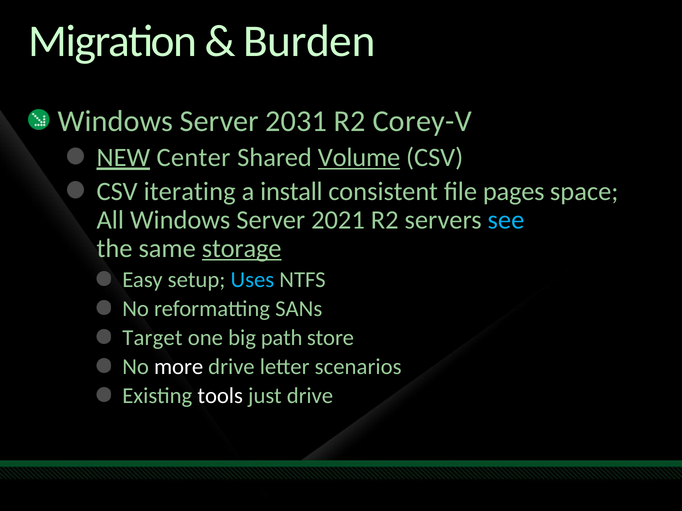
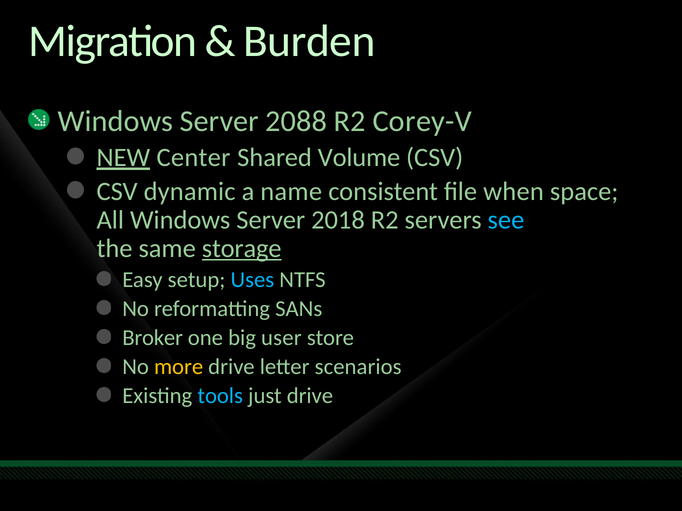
2031: 2031 -> 2088 (296, 121)
Volume underline: present -> none (359, 158)
iterating: iterating -> dynamic (190, 191)
install: install -> name (291, 191)
pages: pages -> when (514, 191)
2021: 2021 -> 2018 (338, 220)
Target: Target -> Broker (153, 338)
path: path -> user (281, 338)
more colour: white -> yellow (179, 367)
tools colour: white -> light blue (220, 396)
